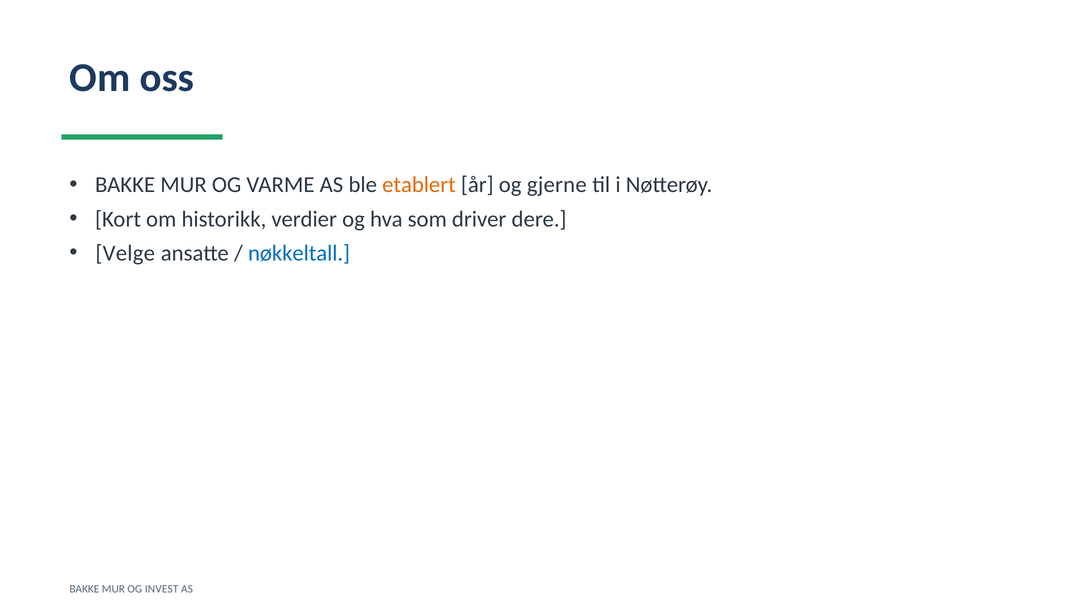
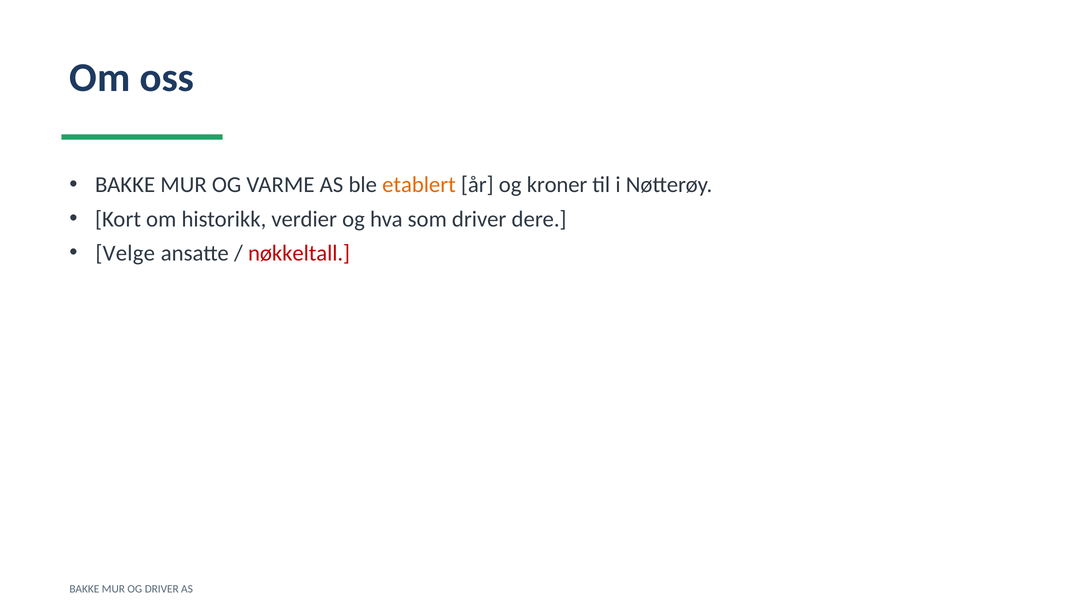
gjerne: gjerne -> kroner (557, 185)
nøkkeltall colour: blue -> red (299, 253)
OG INVEST: INVEST -> DRIVER (162, 589)
